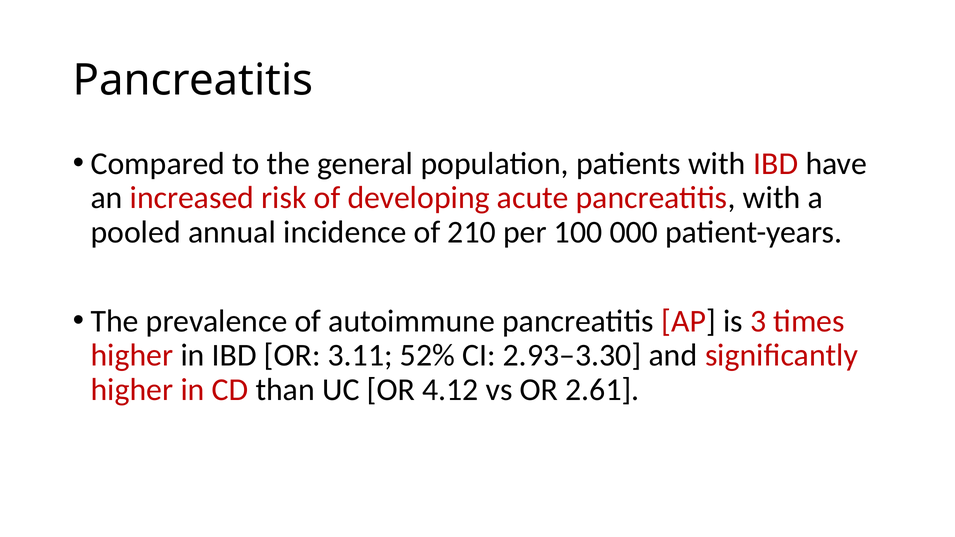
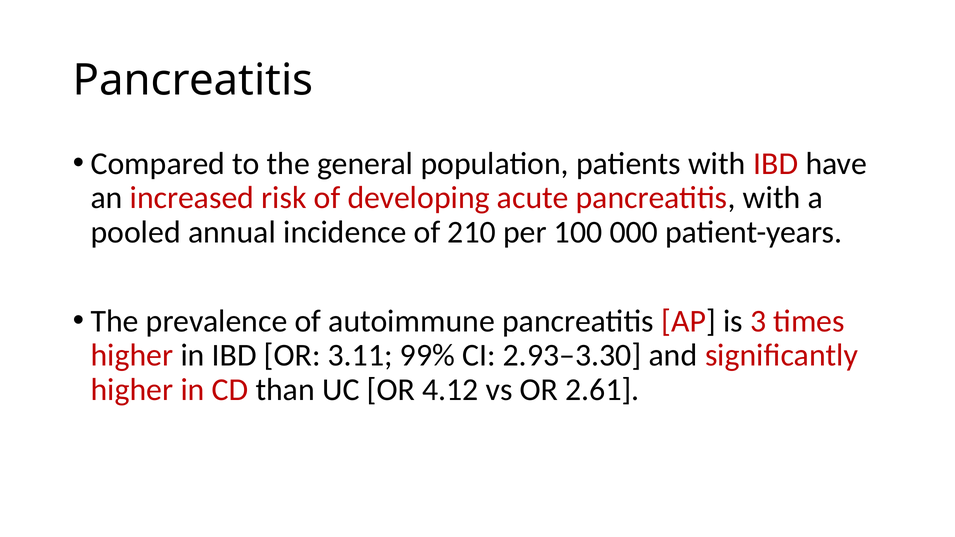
52%: 52% -> 99% (427, 356)
